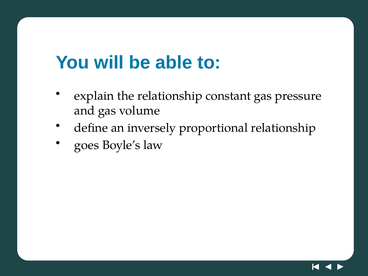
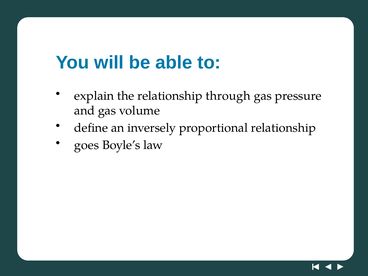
constant: constant -> through (228, 96)
